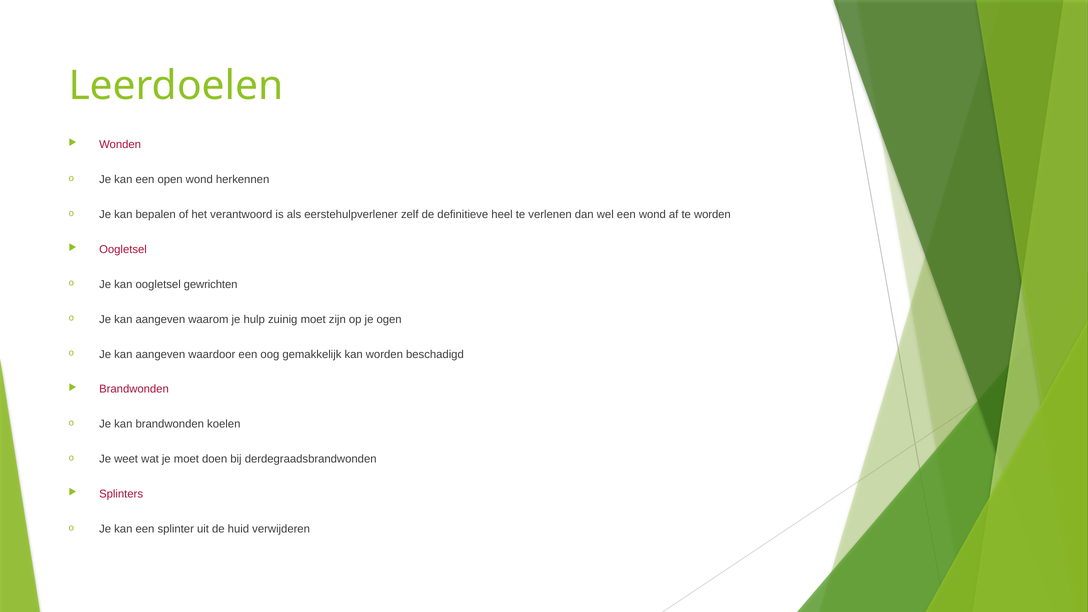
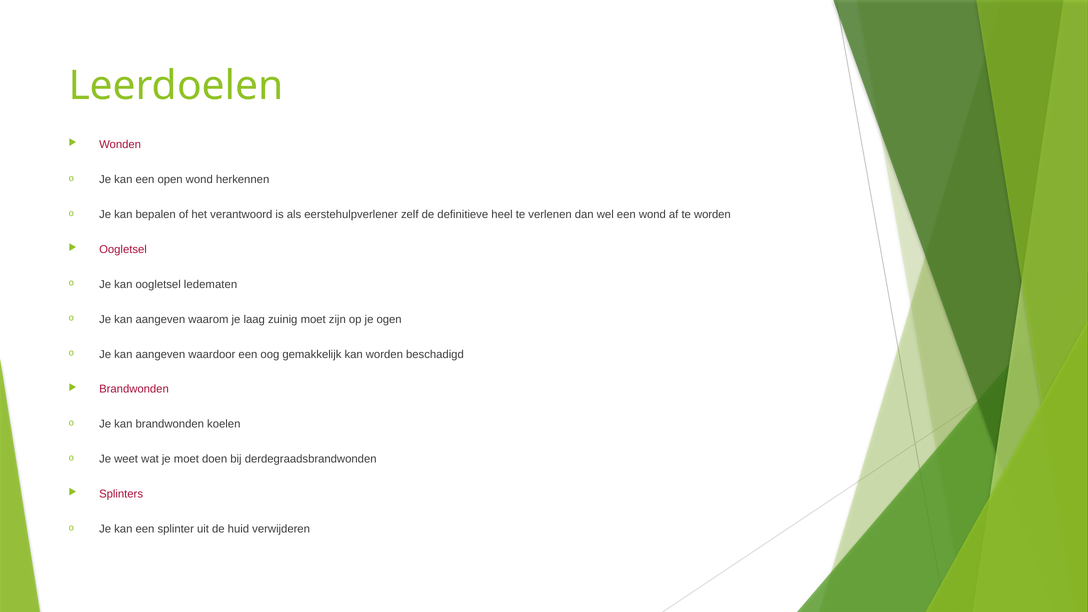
gewrichten: gewrichten -> ledematen (211, 284)
hulp: hulp -> laag (254, 319)
